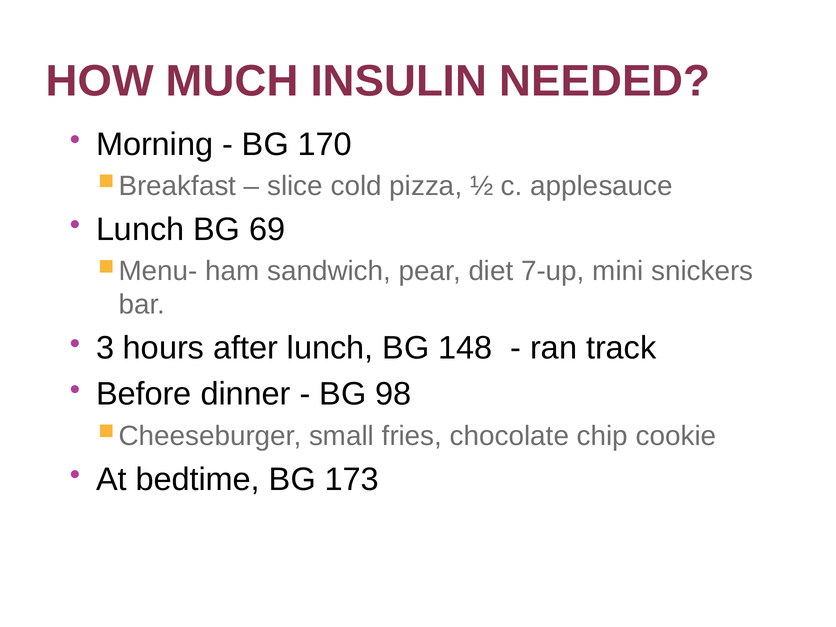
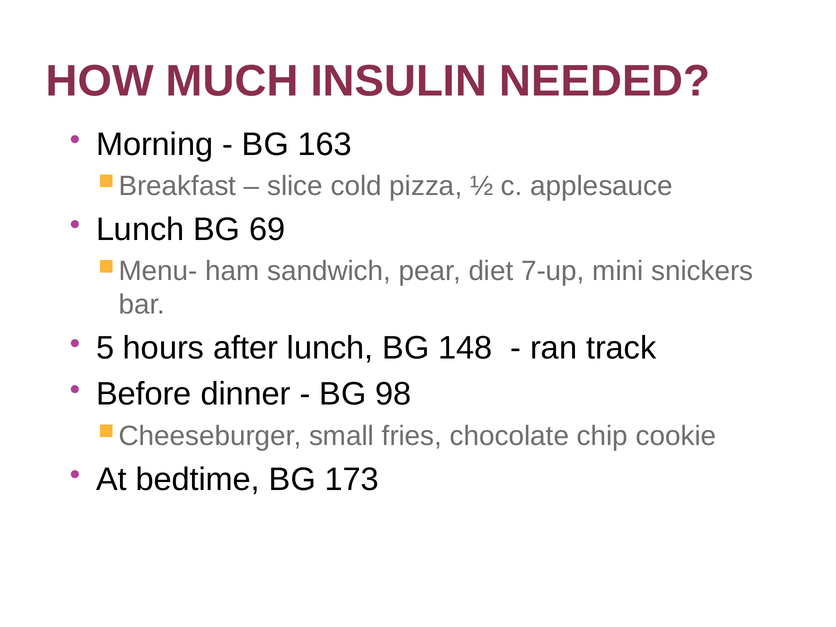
170: 170 -> 163 (325, 144)
3: 3 -> 5 (105, 348)
